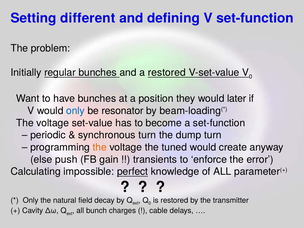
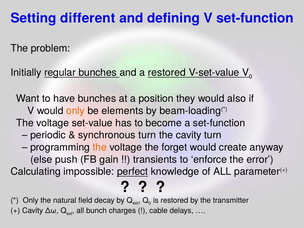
later: later -> also (237, 99)
only colour: blue -> orange (75, 111)
resonator: resonator -> elements (122, 111)
the dump: dump -> cavity (189, 135)
tuned: tuned -> forget (174, 147)
